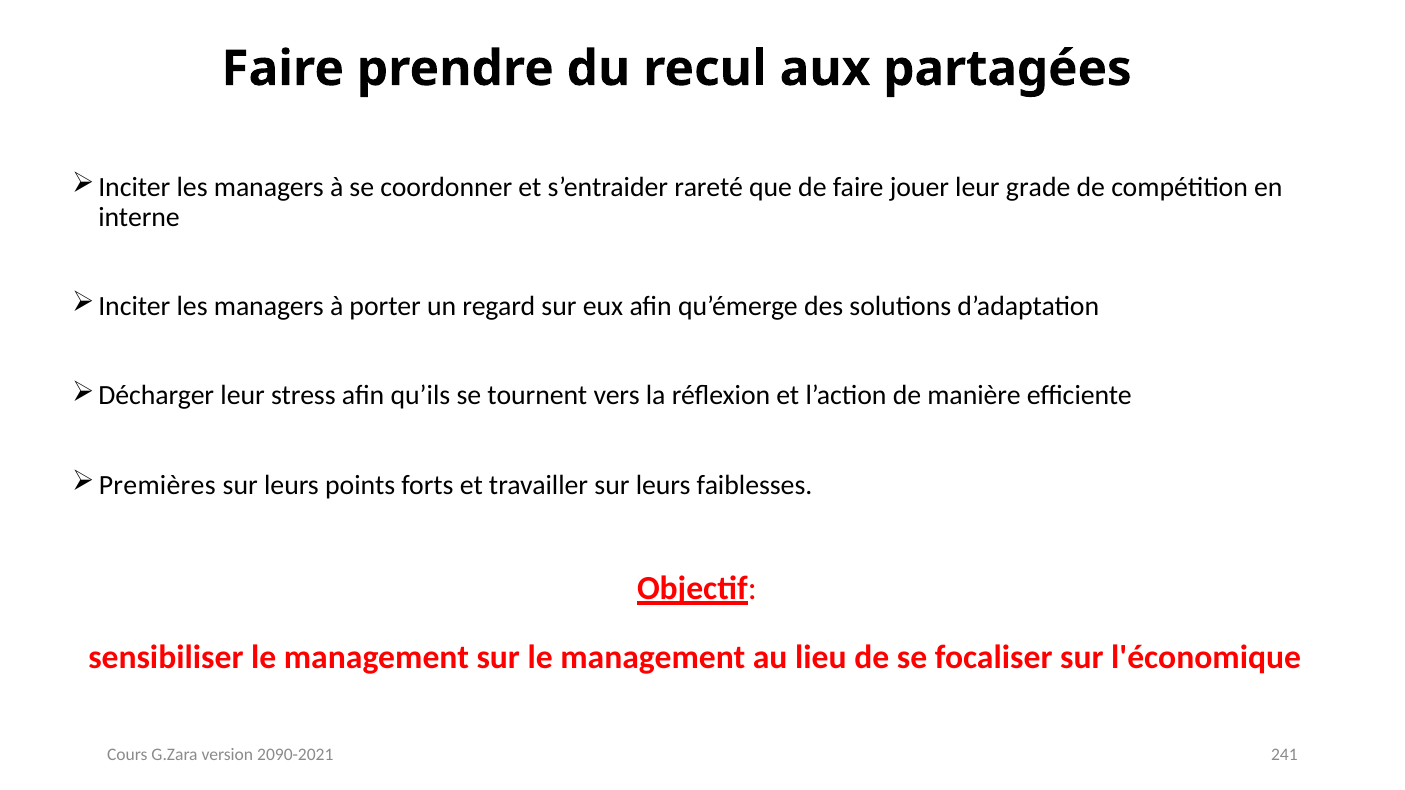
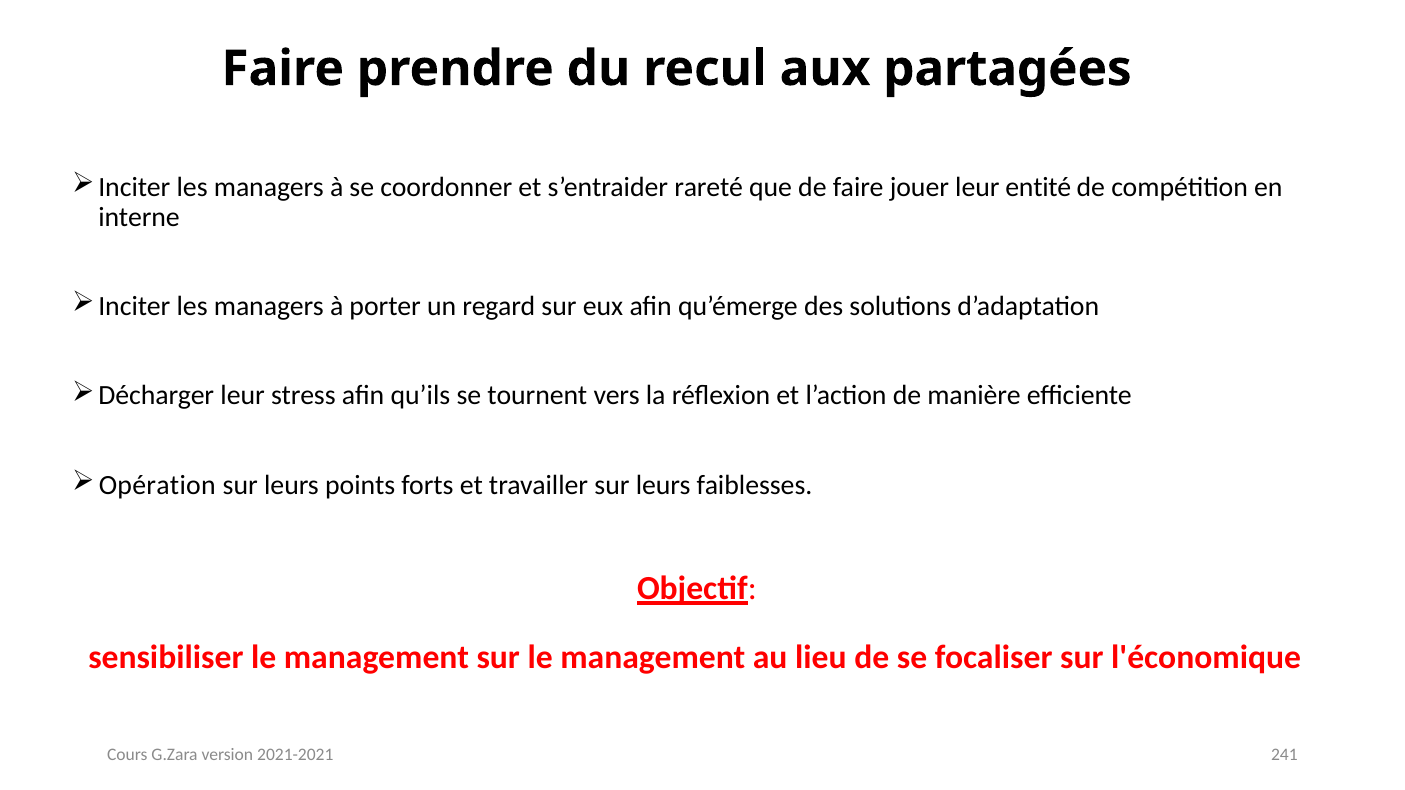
grade: grade -> entité (1038, 187)
Premières: Premières -> Opération (157, 485)
2090-2021: 2090-2021 -> 2021-2021 (295, 755)
